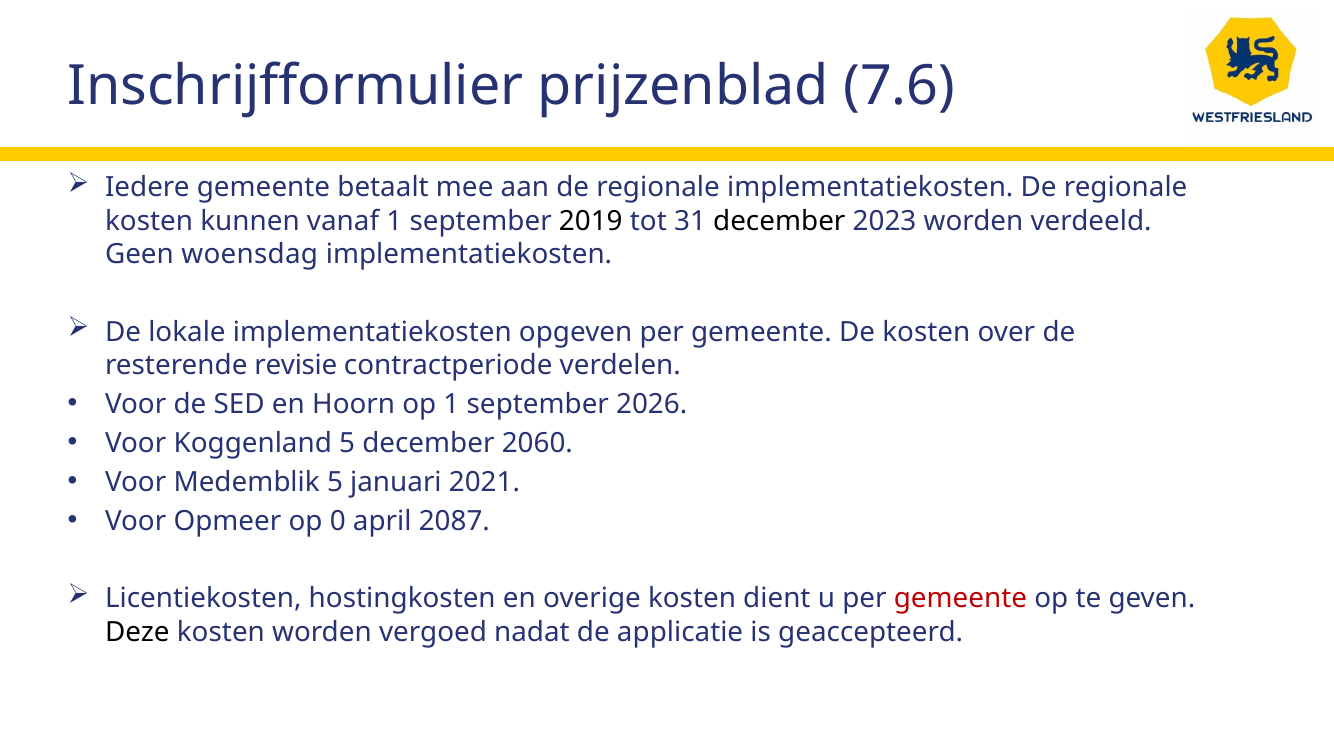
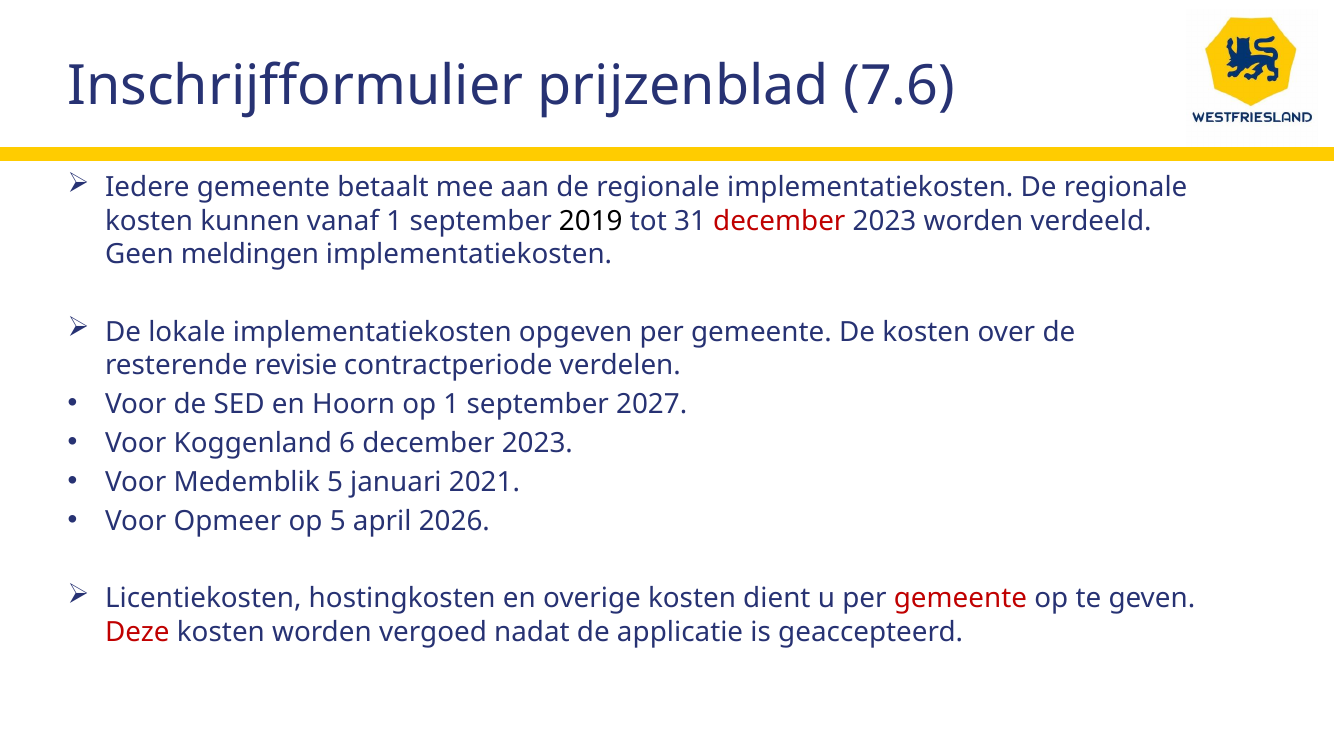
december colour: black -> red (779, 221)
woensdag: woensdag -> meldingen (250, 254)
2026: 2026 -> 2027 (652, 405)
Koggenland 5: 5 -> 6 (347, 443)
2060: 2060 -> 2023 (537, 443)
op 0: 0 -> 5 (338, 521)
2087: 2087 -> 2026 (454, 521)
Deze colour: black -> red (137, 632)
